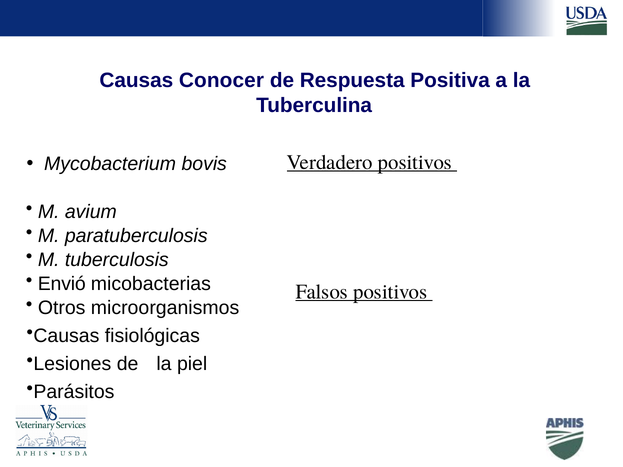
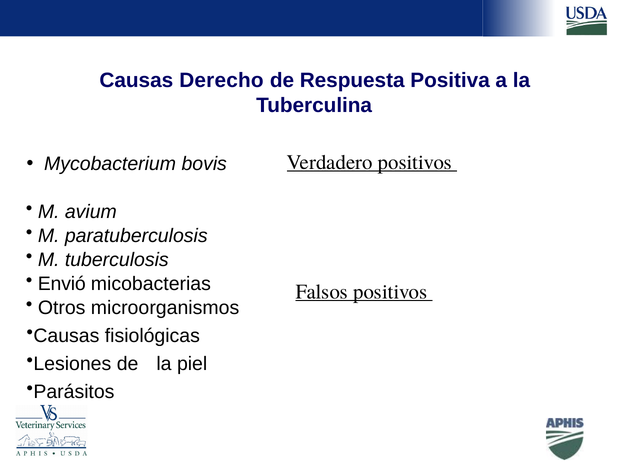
Conocer: Conocer -> Derecho (221, 80)
